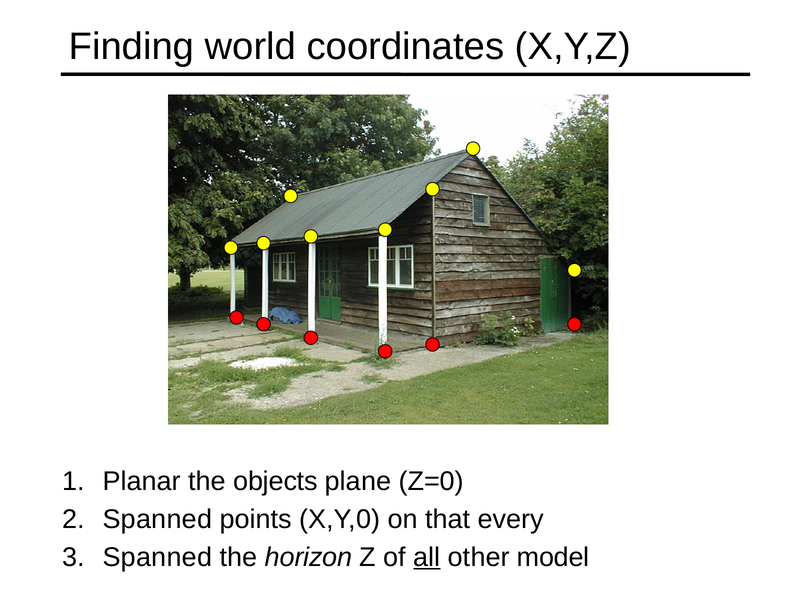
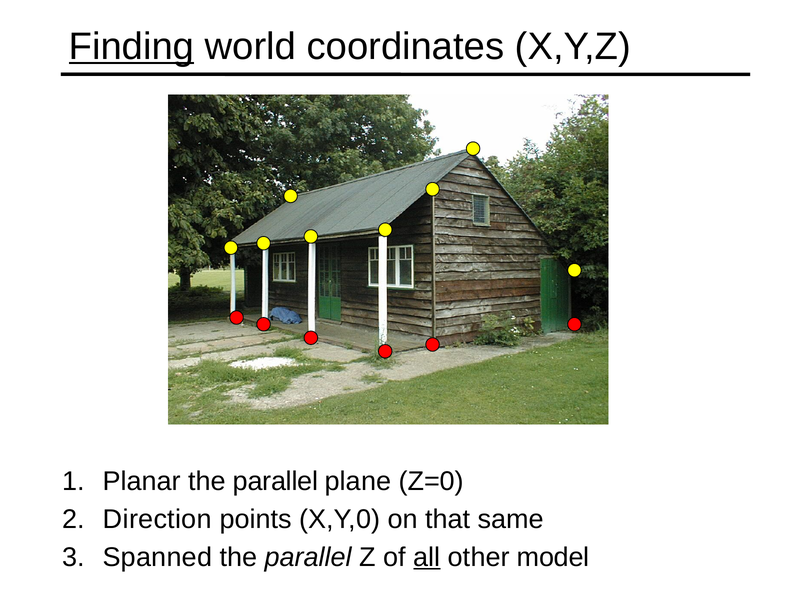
Finding underline: none -> present (132, 47)
objects: objects -> parallel (276, 482)
Spanned: Spanned -> Direction (157, 520)
every: every -> same (511, 520)
horizon: horizon -> parallel (308, 557)
